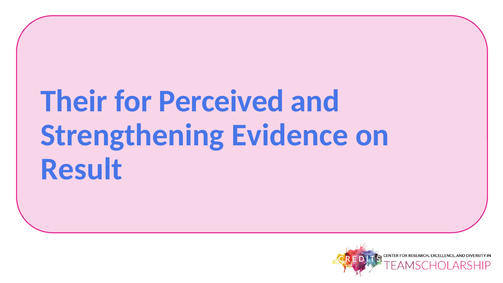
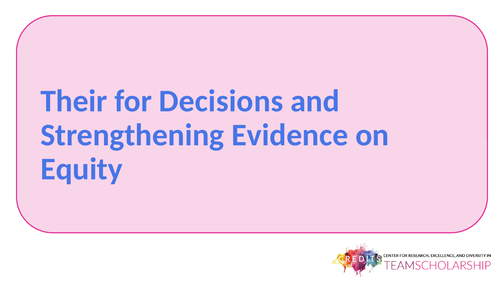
Perceived: Perceived -> Decisions (221, 101)
Result: Result -> Equity (82, 169)
